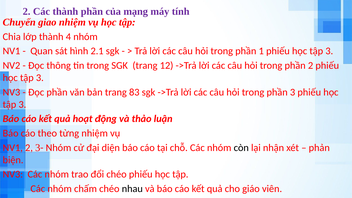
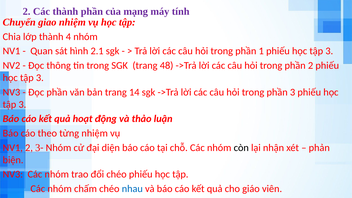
12: 12 -> 48 (167, 65)
83: 83 -> 14 (134, 92)
nhau colour: black -> blue (132, 189)
